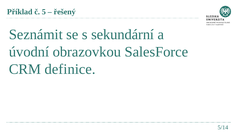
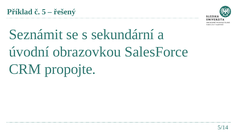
definice: definice -> propojte (70, 69)
